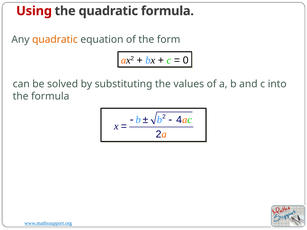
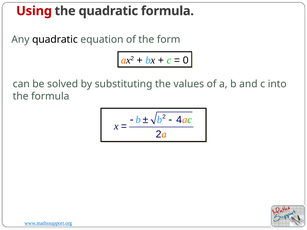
quadratic colour: orange -> black (55, 39)
